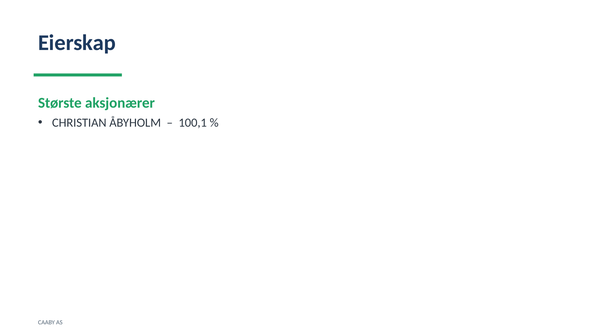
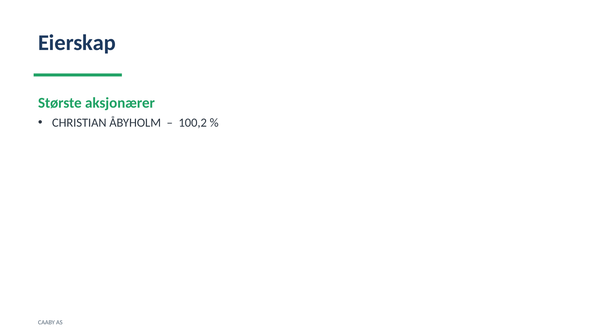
100,1: 100,1 -> 100,2 (193, 123)
